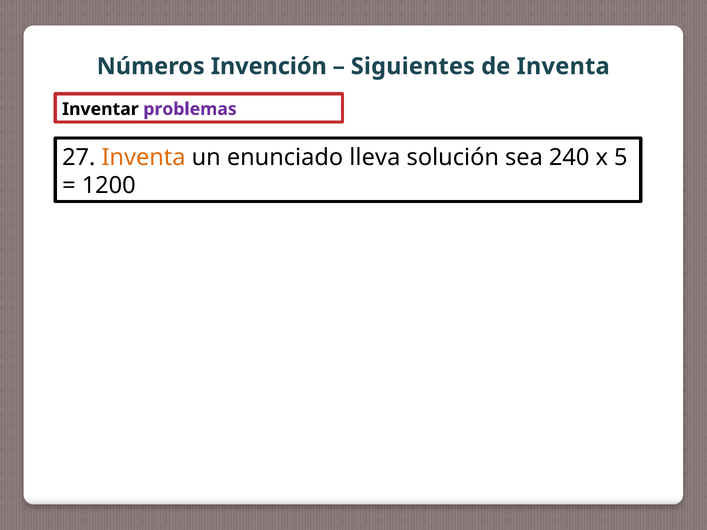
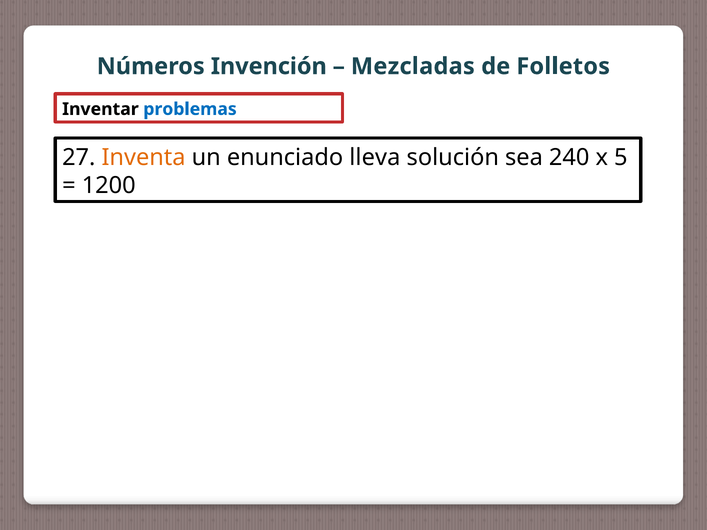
Siguientes: Siguientes -> Mezcladas (413, 66)
de Inventa: Inventa -> Folletos (563, 66)
problemas colour: purple -> blue (190, 109)
